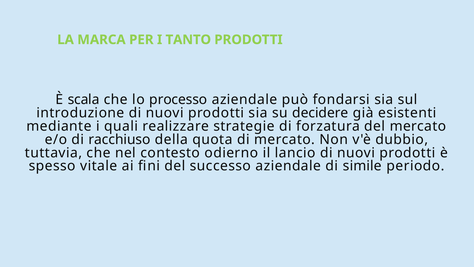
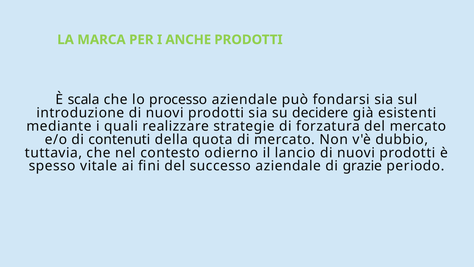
TANTO: TANTO -> ANCHE (188, 40)
racchiuso: racchiuso -> contenuti (120, 139)
simile: simile -> grazie (362, 166)
